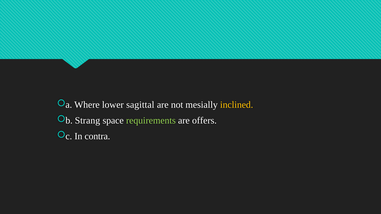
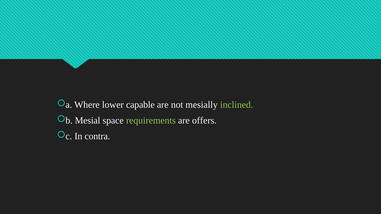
sagittal: sagittal -> capable (140, 105)
inclined colour: yellow -> light green (237, 105)
Strang: Strang -> Mesial (88, 121)
